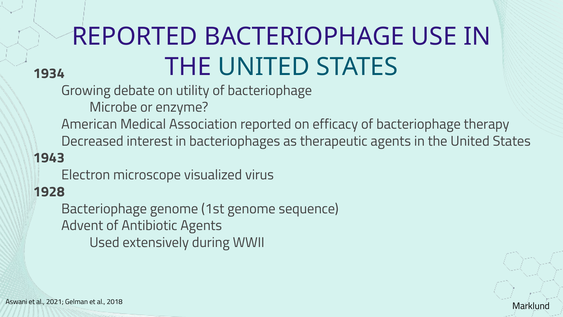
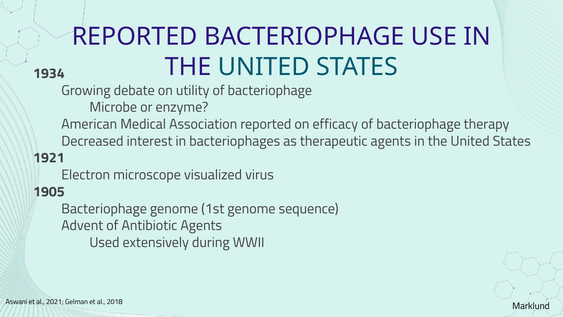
1943: 1943 -> 1921 (49, 158)
1928: 1928 -> 1905 (49, 192)
